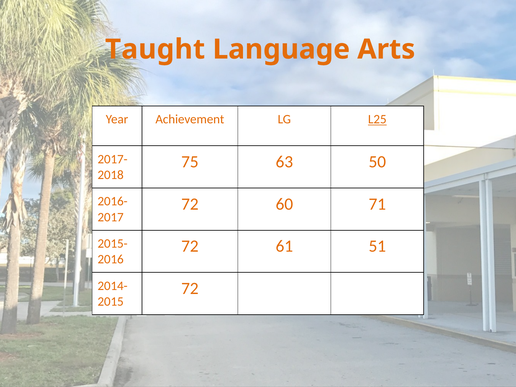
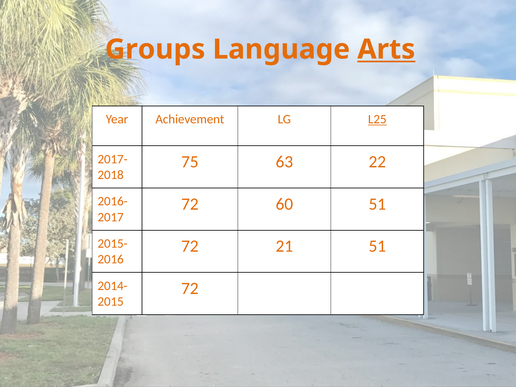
Taught: Taught -> Groups (155, 49)
Arts underline: none -> present (386, 49)
50: 50 -> 22 (377, 162)
60 71: 71 -> 51 (377, 204)
61: 61 -> 21 (284, 246)
